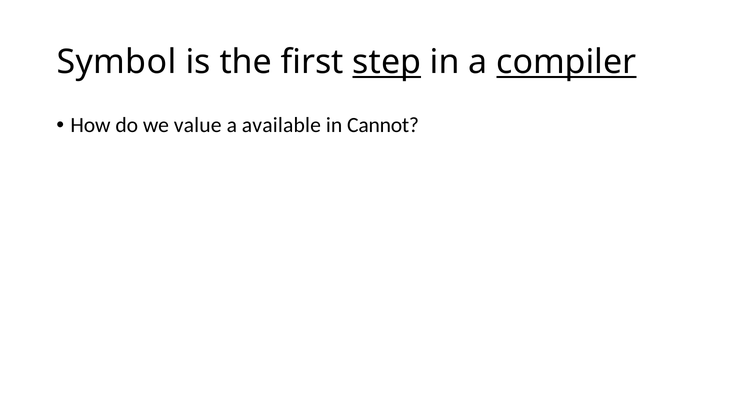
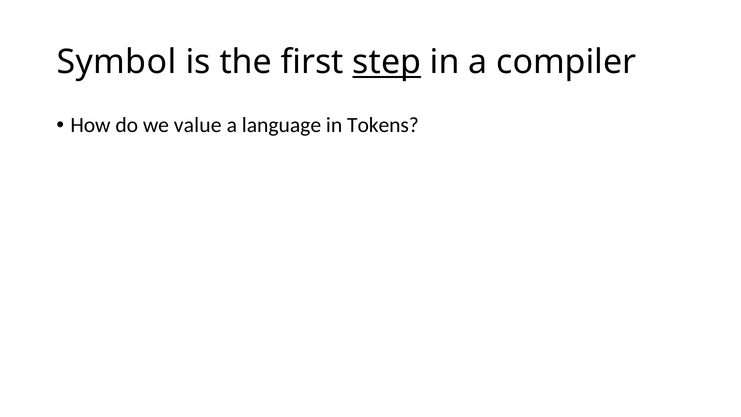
compiler underline: present -> none (566, 62)
available: available -> language (281, 125)
Cannot: Cannot -> Tokens (383, 125)
